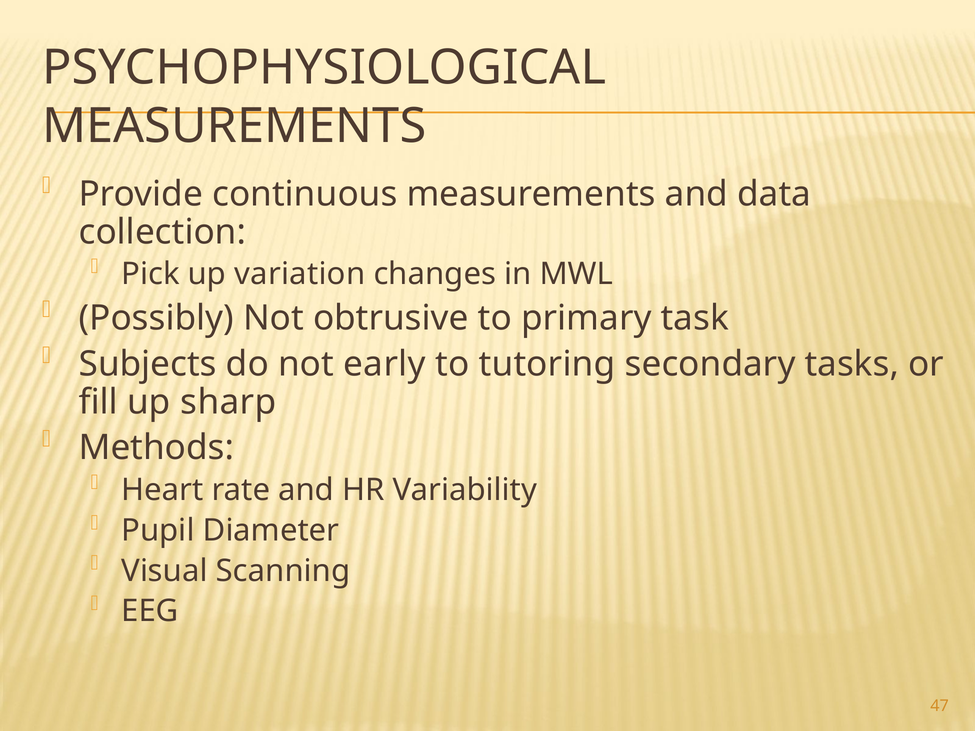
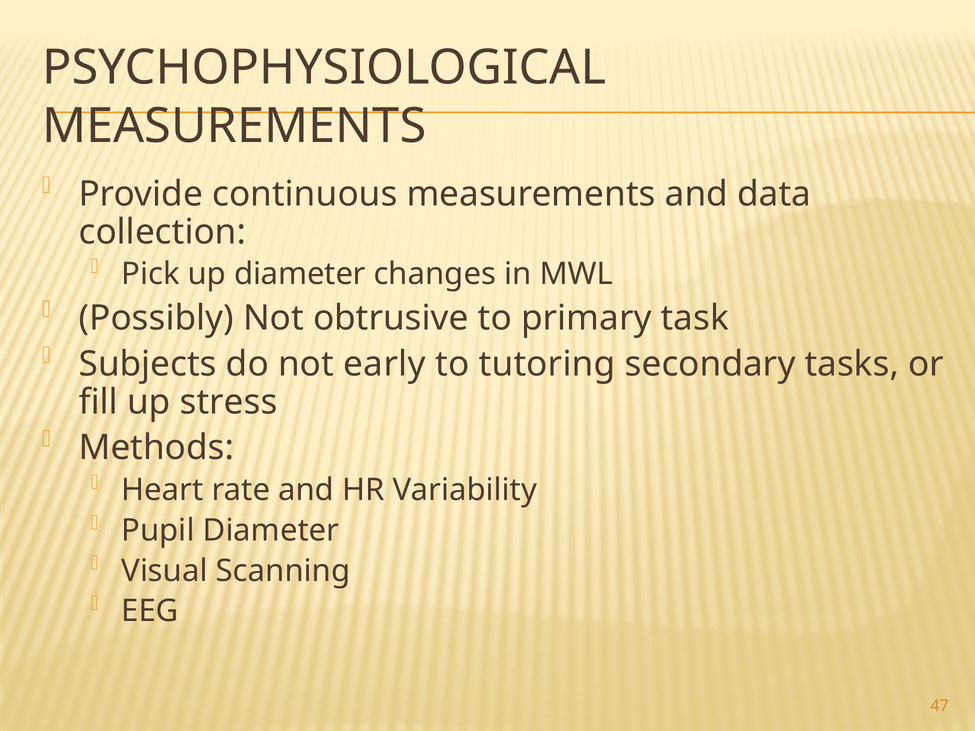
up variation: variation -> diameter (300, 274)
sharp: sharp -> stress (229, 402)
